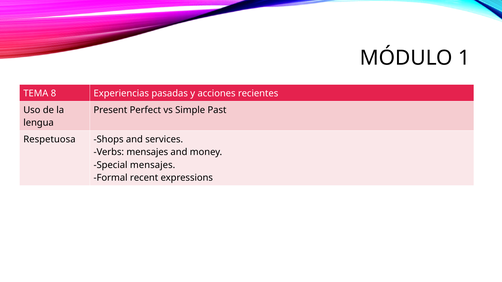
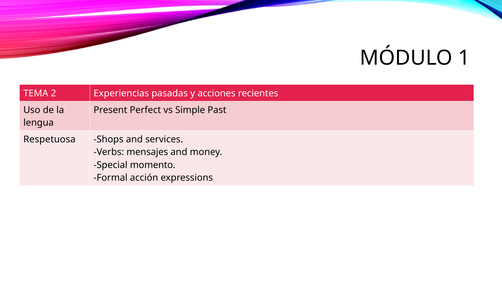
8: 8 -> 2 (53, 94)
Special mensajes: mensajes -> momento (153, 165)
recent: recent -> acción (144, 178)
